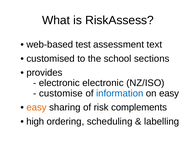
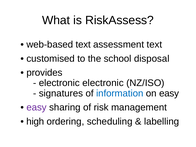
web-based test: test -> text (83, 44)
sections: sections -> disposal (152, 59)
customise: customise -> signatures (61, 93)
easy colour: orange -> purple (37, 107)
complements: complements -> management (139, 107)
